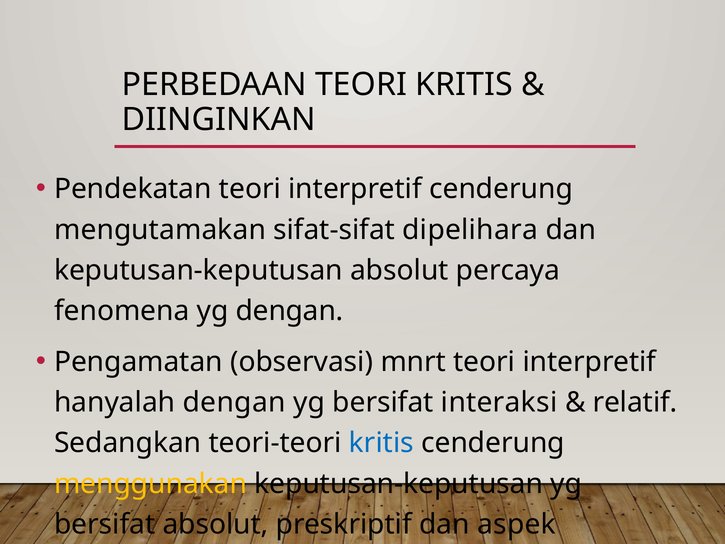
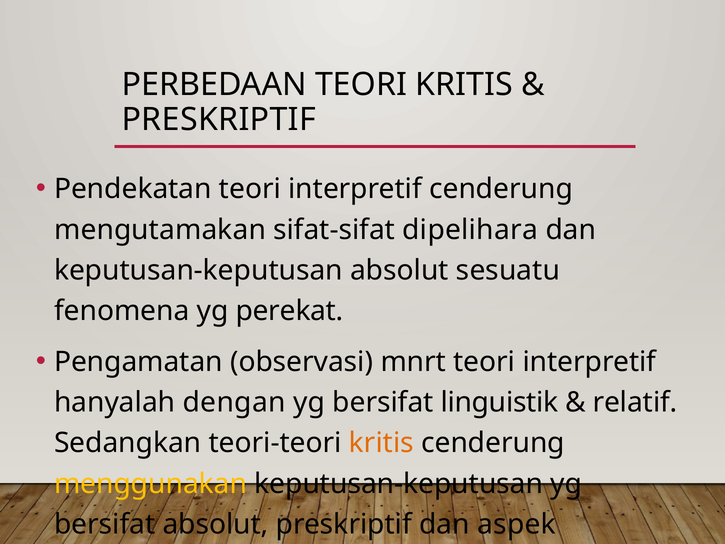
DIINGINKAN: DIINGINKAN -> PRESKRIPTIF (219, 119)
percaya: percaya -> sesuatu (508, 270)
yg dengan: dengan -> perekat (290, 311)
interaksi: interaksi -> linguistik (499, 402)
kritis colour: blue -> orange (381, 443)
